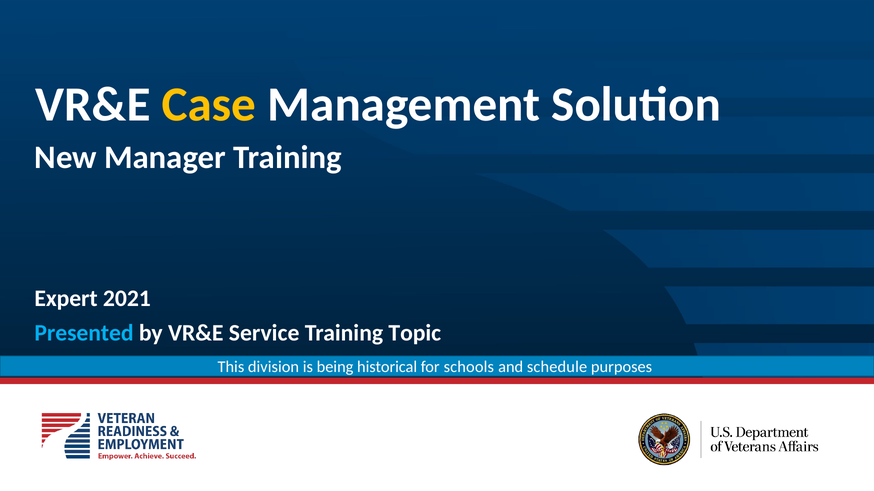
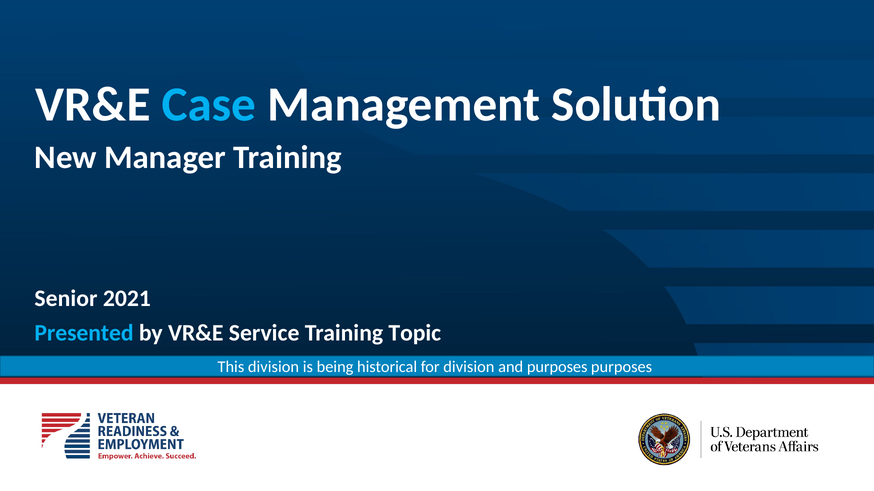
Case colour: yellow -> light blue (209, 105)
Expert: Expert -> Senior (66, 299)
for schools: schools -> division (469, 368)
and schedule: schedule -> purposes (557, 368)
